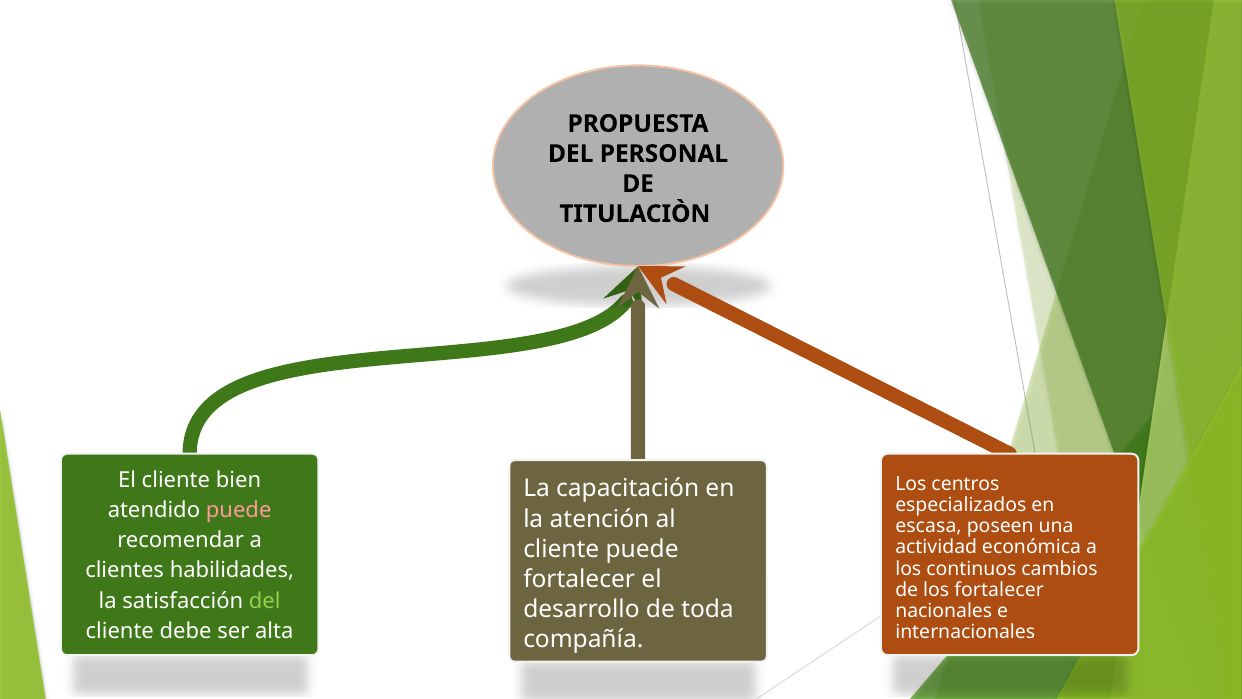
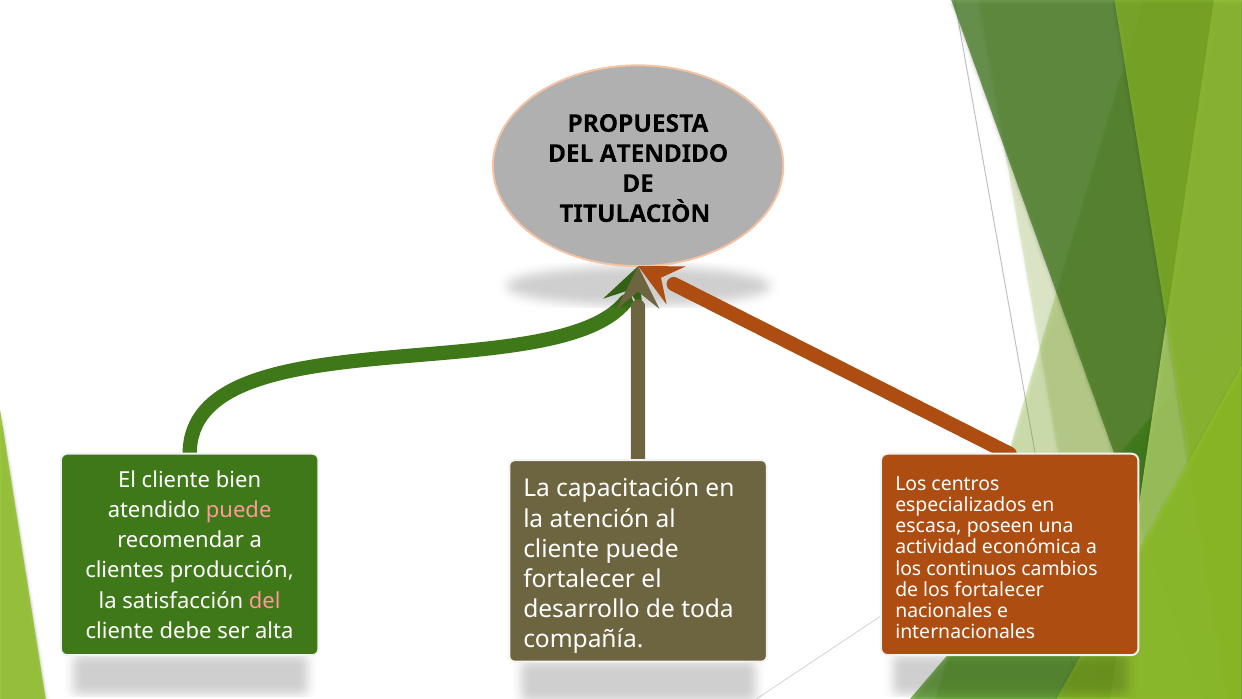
DEL PERSONAL: PERSONAL -> ATENDIDO (664, 154)
habilidades: habilidades -> producción (232, 570)
del colour: light green -> pink (265, 601)
